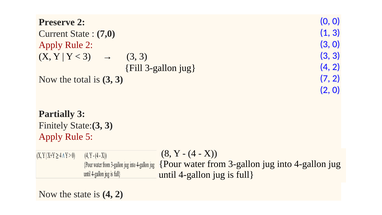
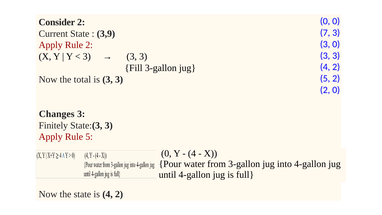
Preserve: Preserve -> Consider (57, 22)
1: 1 -> 7 (325, 33)
7,0: 7,0 -> 3,9 (106, 34)
7: 7 -> 5 (325, 79)
Partially: Partially -> Changes (57, 114)
8: 8 -> 0 (166, 153)
